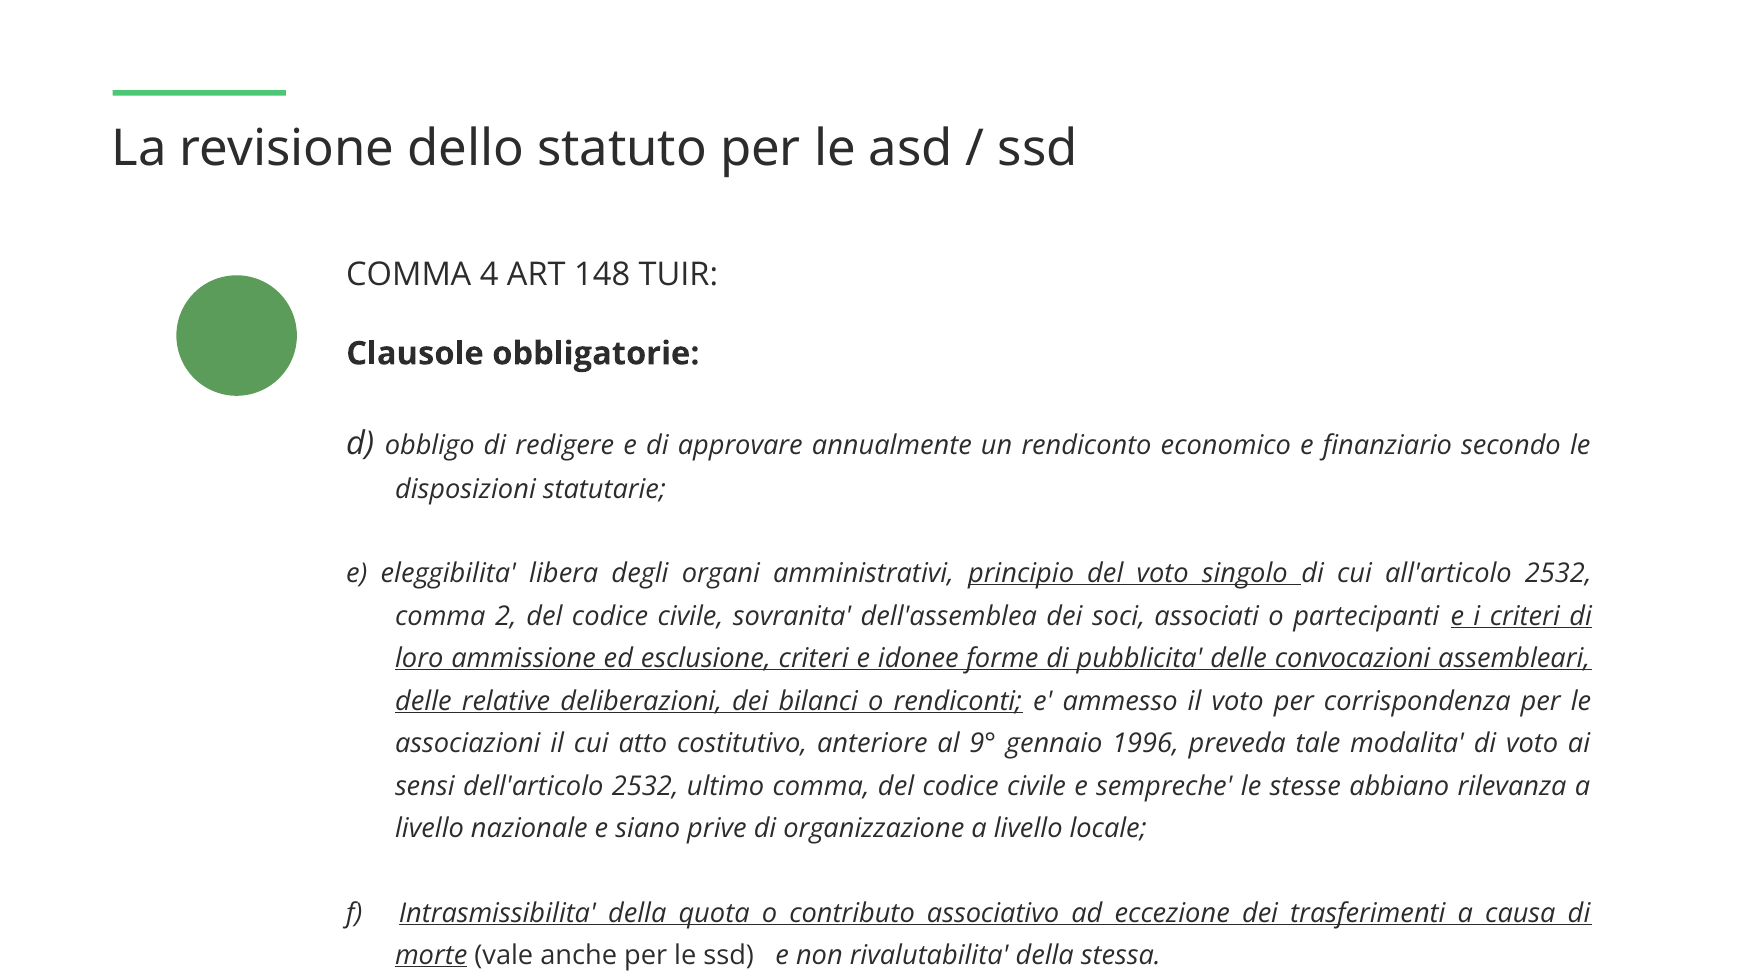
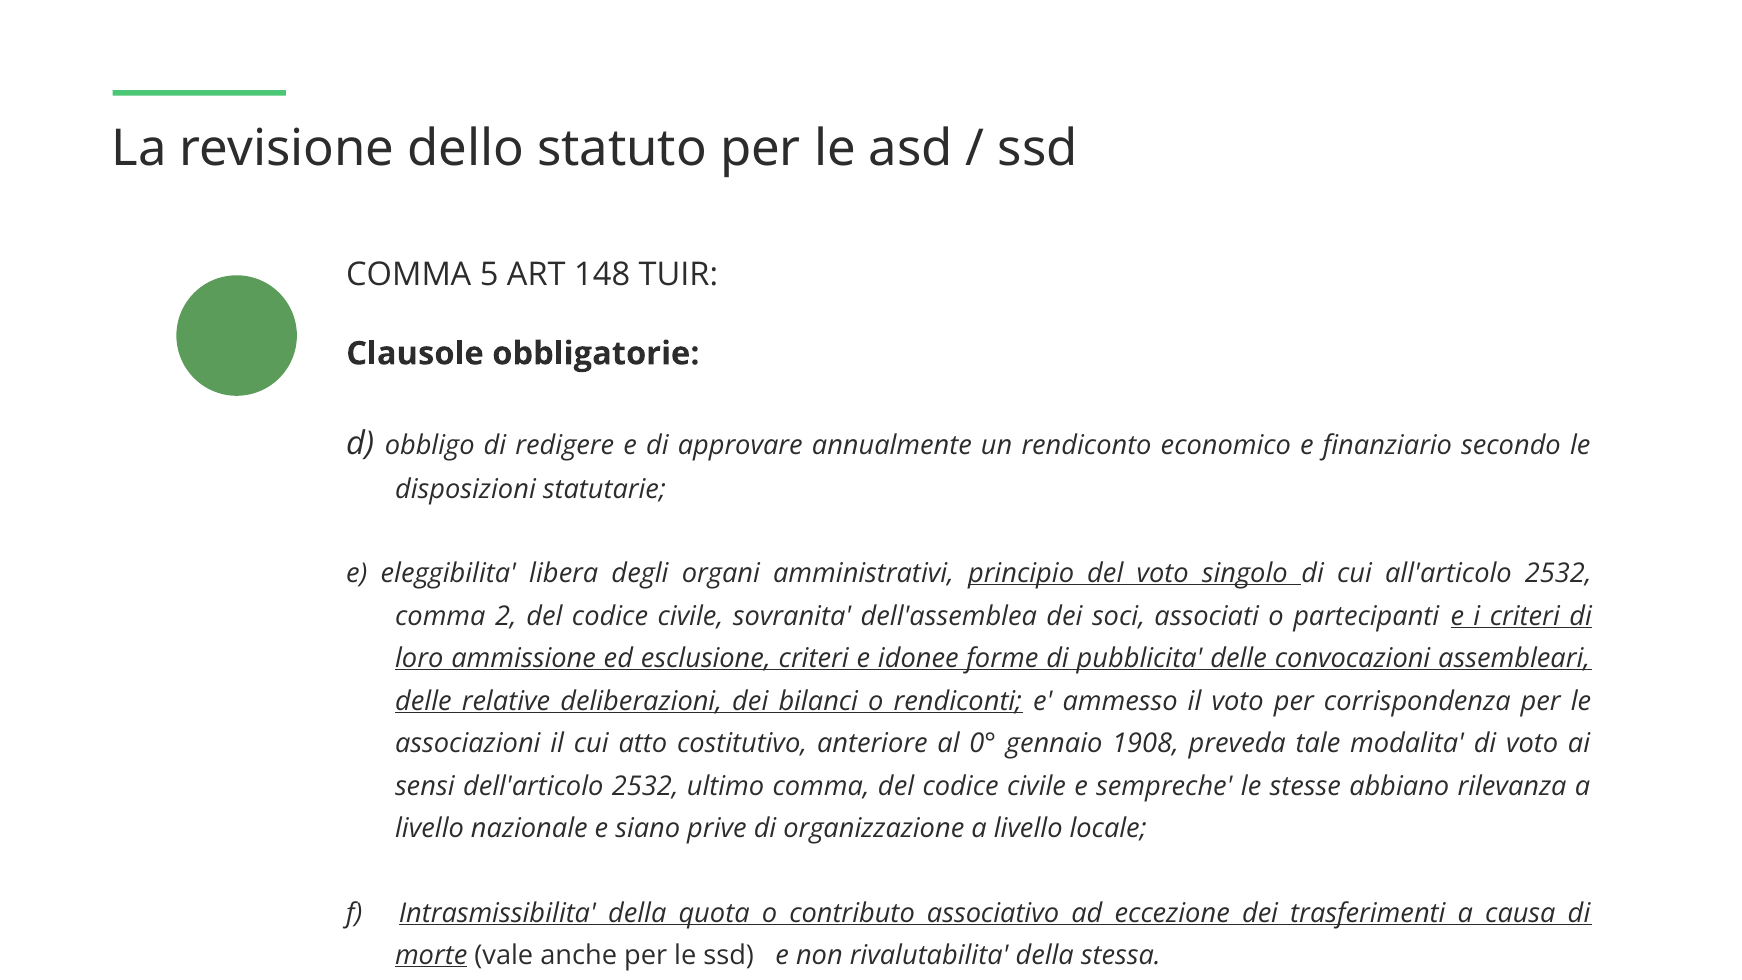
4: 4 -> 5 (489, 275)
9°: 9° -> 0° (983, 744)
1996: 1996 -> 1908 (1146, 744)
